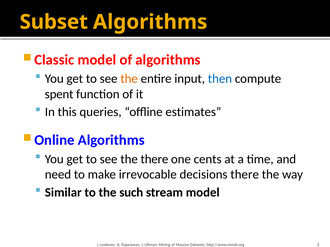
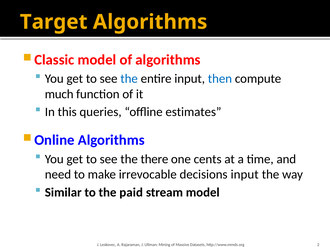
Subset: Subset -> Target (54, 22)
the colour: orange -> blue (129, 79)
spent: spent -> much (59, 94)
decisions there: there -> input (245, 175)
such: such -> paid (131, 193)
